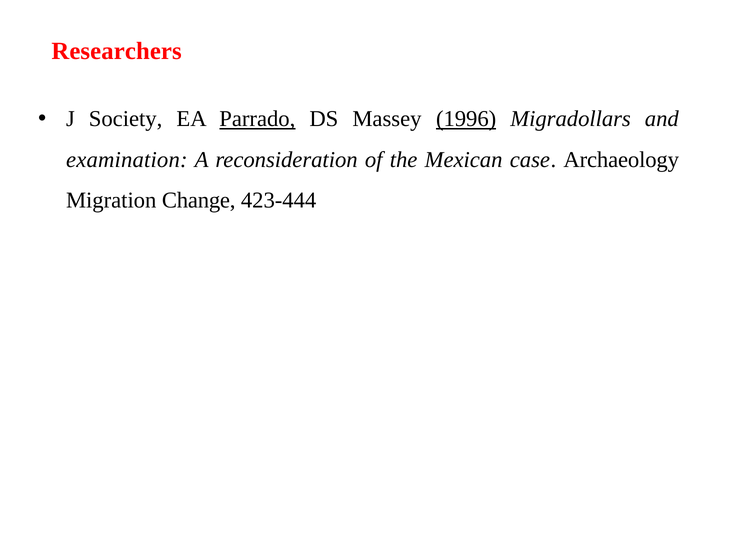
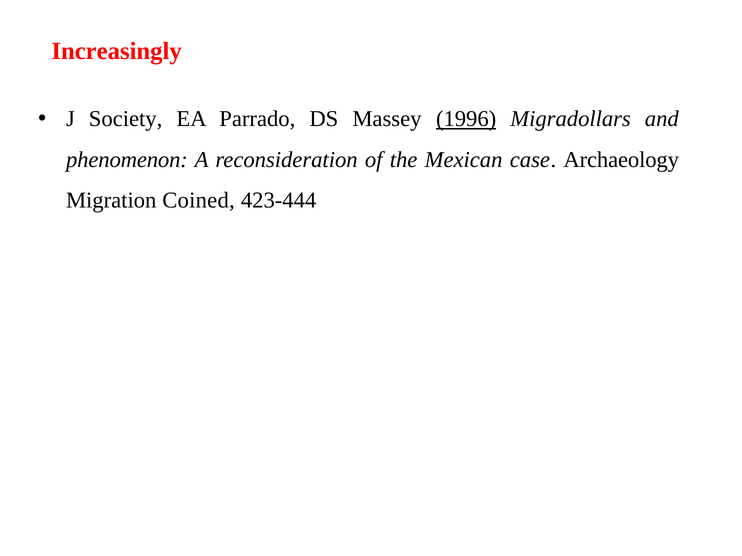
Researchers: Researchers -> Increasingly (117, 51)
Parrado underline: present -> none (257, 119)
examination: examination -> phenomenon (127, 160)
Change: Change -> Coined (199, 201)
